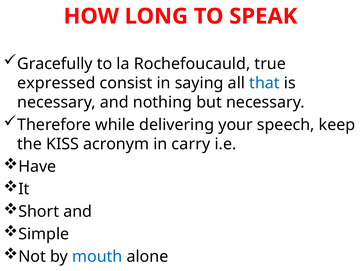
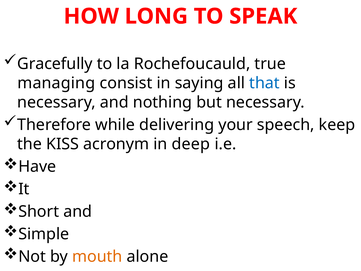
expressed: expressed -> managing (56, 83)
carry: carry -> deep (191, 144)
mouth colour: blue -> orange (97, 256)
